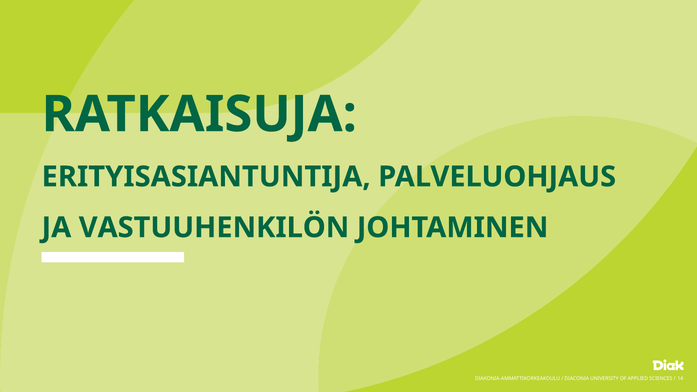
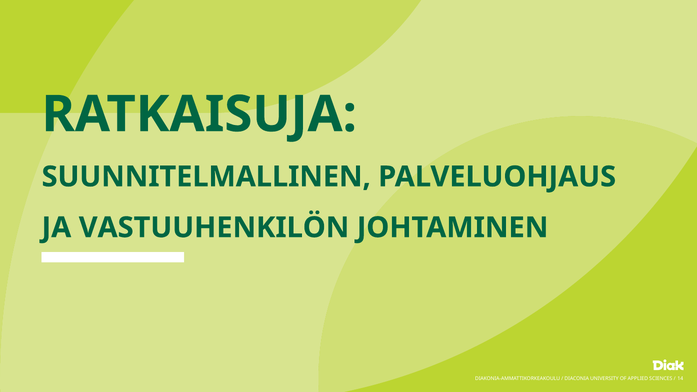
ERITYISASIANTUNTIJA: ERITYISASIANTUNTIJA -> SUUNNITELMALLINEN (206, 177)
